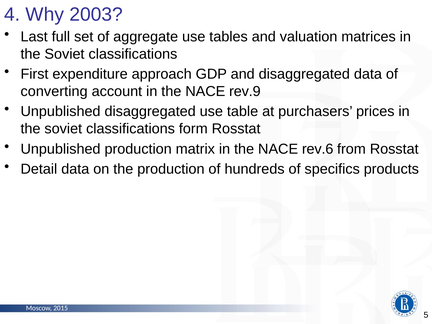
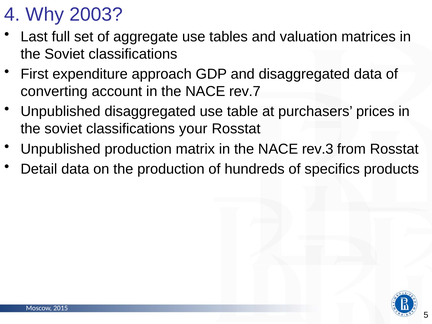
rev.9: rev.9 -> rev.7 (245, 91)
form: form -> your (193, 129)
rev.6: rev.6 -> rev.3 (318, 149)
